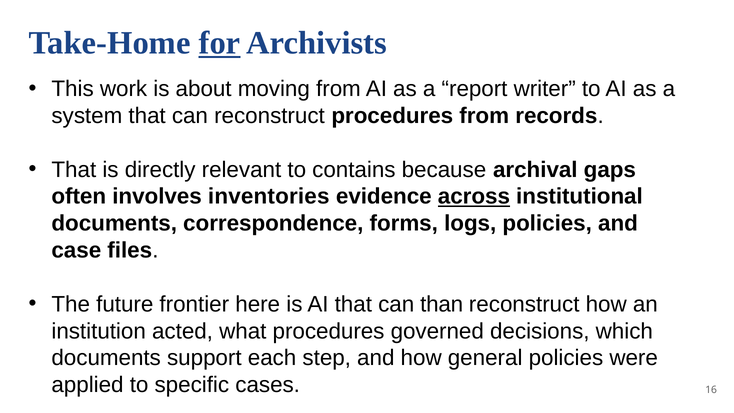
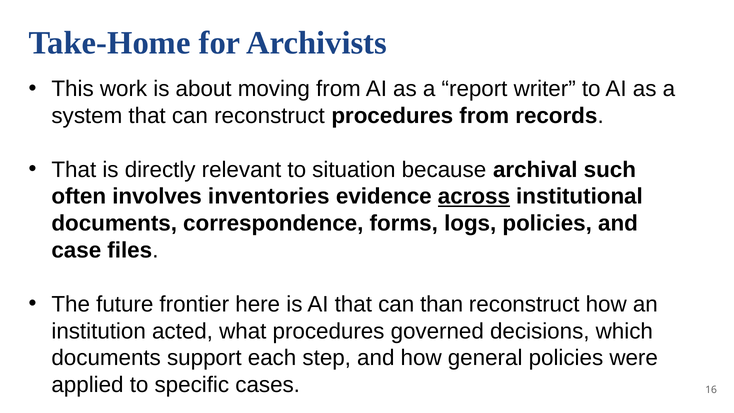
for underline: present -> none (220, 43)
contains: contains -> situation (354, 170)
gaps: gaps -> such (610, 170)
